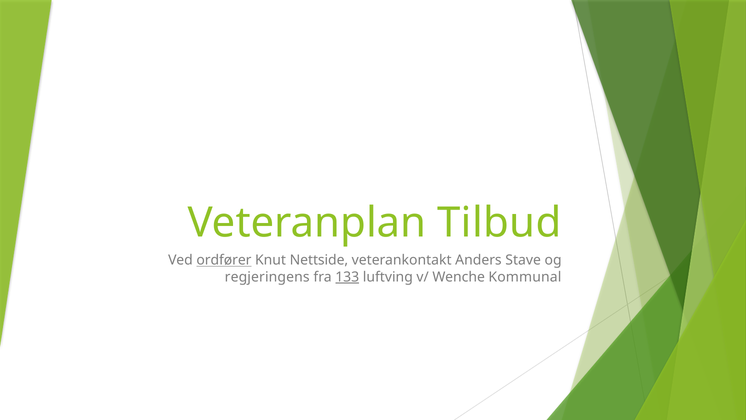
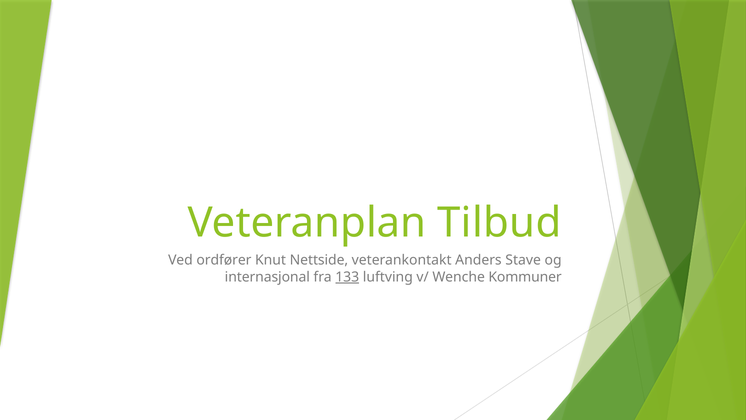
ordfører underline: present -> none (224, 260)
regjeringens: regjeringens -> internasjonal (267, 277)
Kommunal: Kommunal -> Kommuner (525, 277)
